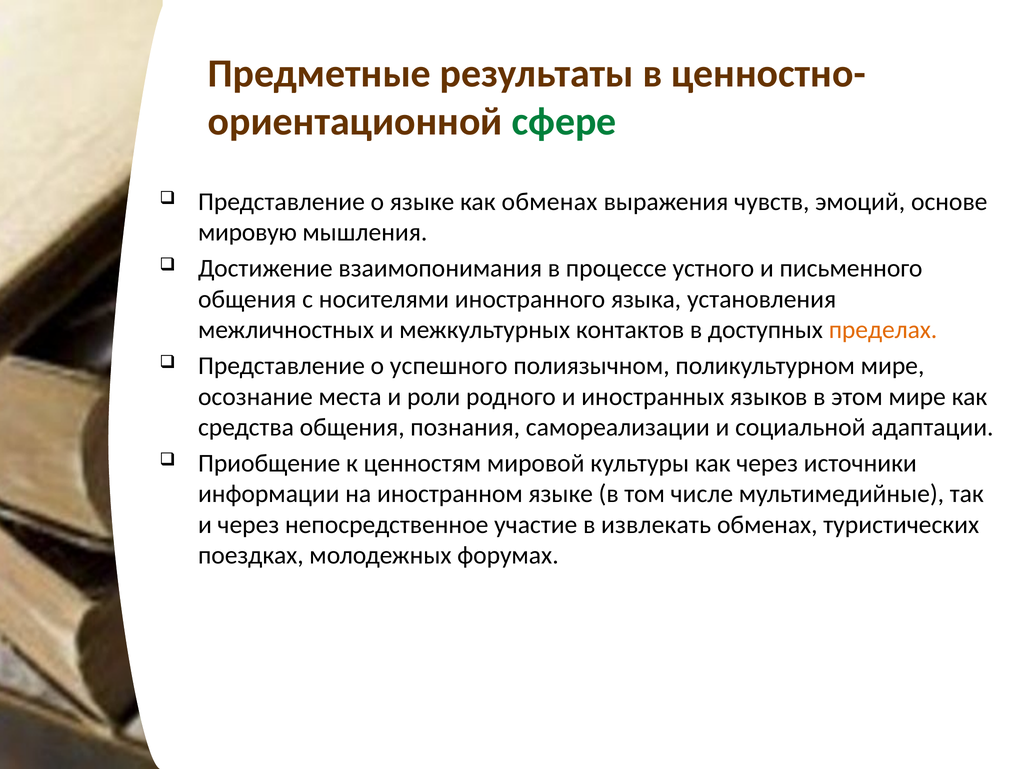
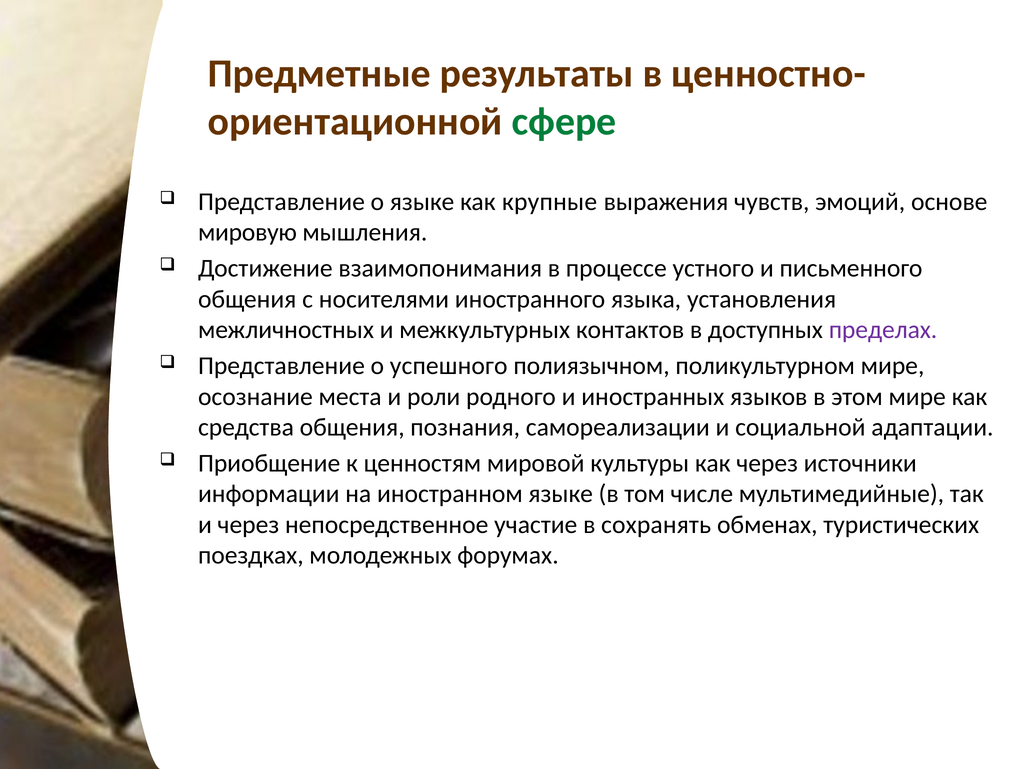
как обменах: обменах -> крупные (550, 202)
пределах colour: orange -> purple (883, 330)
извлекать: извлекать -> сохранять (656, 525)
